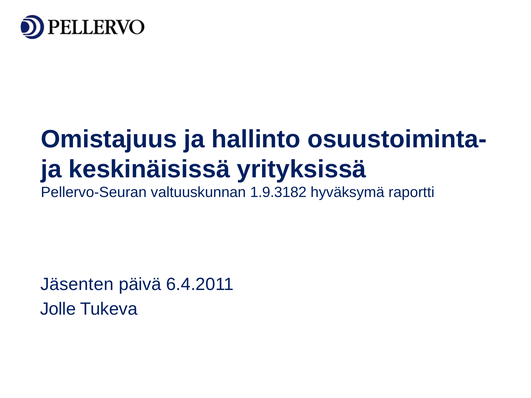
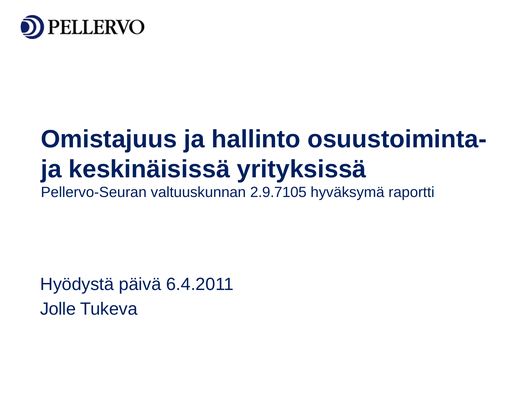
1.9.3182: 1.9.3182 -> 2.9.7105 (278, 193)
Jäsenten: Jäsenten -> Hyödystä (77, 284)
